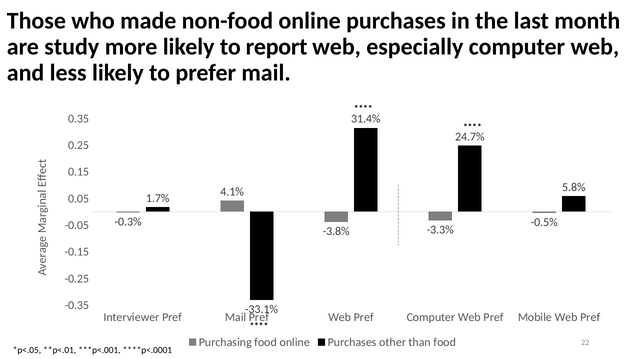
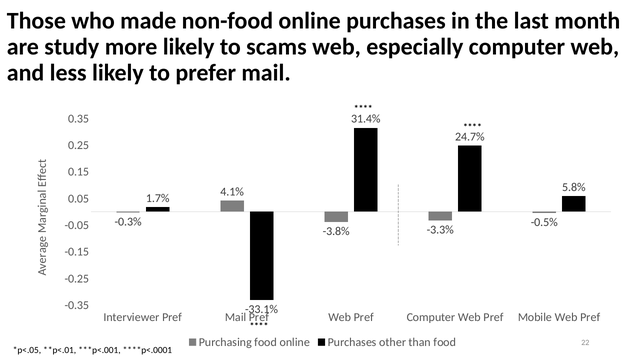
report: report -> scams (276, 47)
